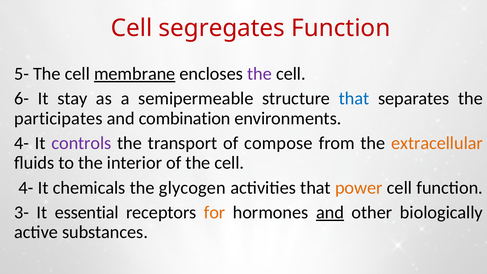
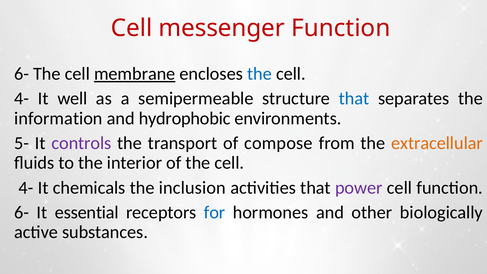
segregates: segregates -> messenger (222, 28)
5-: 5- -> 6- (22, 74)
the colour: purple -> blue (259, 74)
6-: 6- -> 4- (22, 99)
stay: stay -> well (72, 99)
participates: participates -> information (58, 118)
combination: combination -> hydrophobic (185, 118)
4-: 4- -> 5- (22, 143)
glycogen: glycogen -> inclusion (192, 188)
power colour: orange -> purple (359, 188)
3-: 3- -> 6- (22, 212)
for colour: orange -> blue (215, 212)
and underline: present -> none (330, 212)
